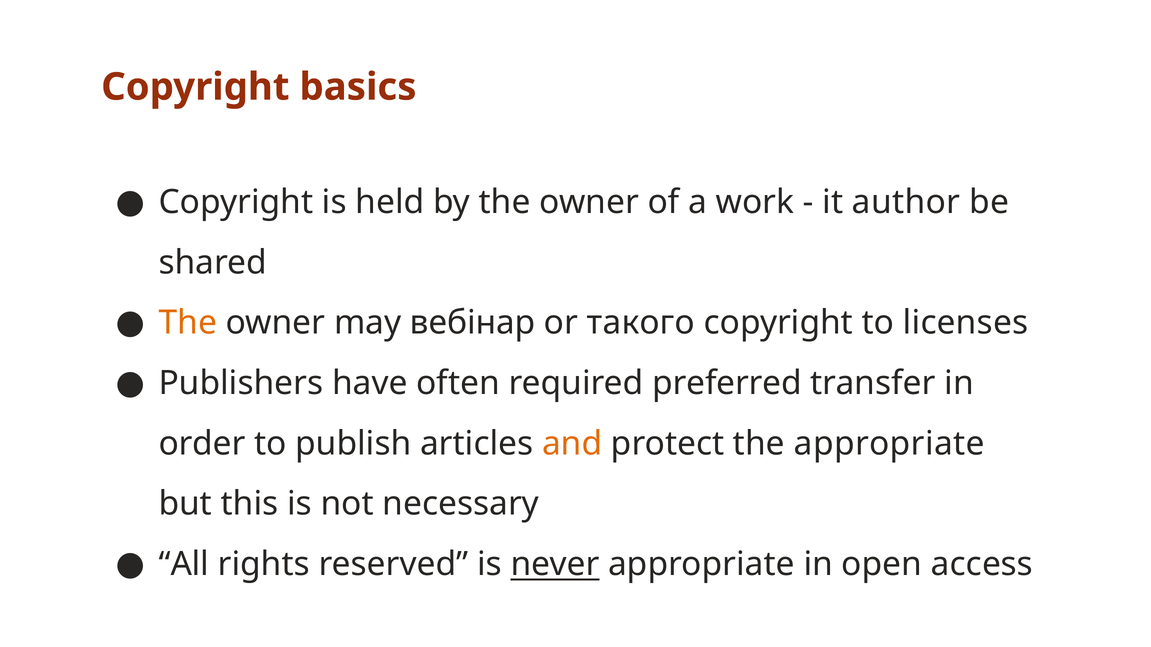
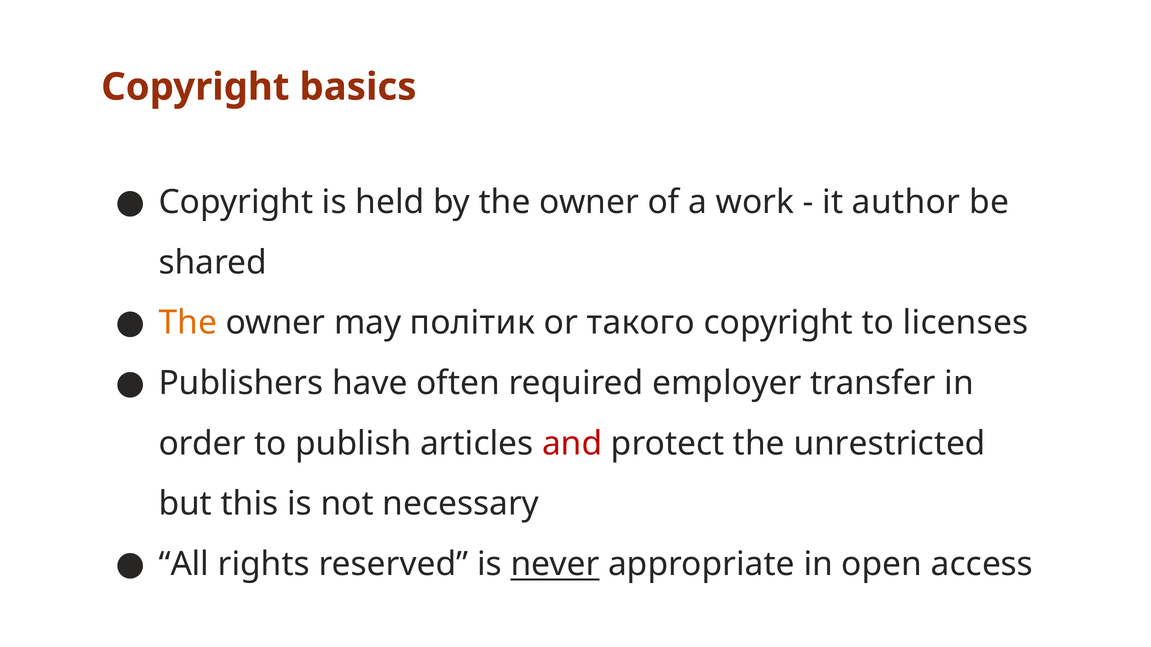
вебінар: вебінар -> політик (472, 323)
preferred: preferred -> employer (727, 383)
and colour: orange -> red (572, 444)
the appropriate: appropriate -> unrestricted (890, 444)
